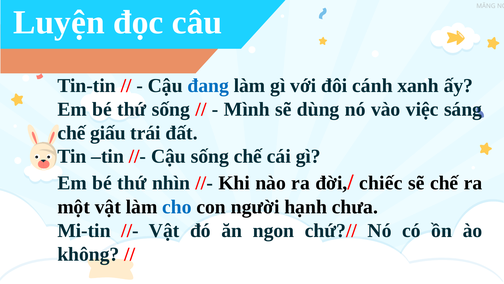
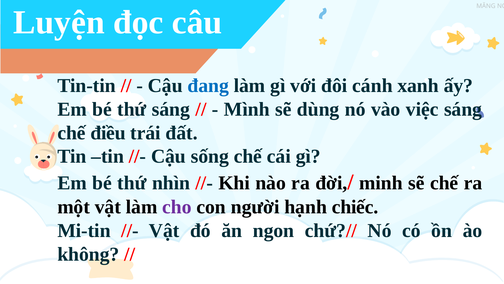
thứ sống: sống -> sáng (171, 109)
giấu: giấu -> điều (108, 133)
chiếc: chiếc -> minh (381, 183)
cho colour: blue -> purple (177, 207)
chưa: chưa -> chiếc (355, 207)
